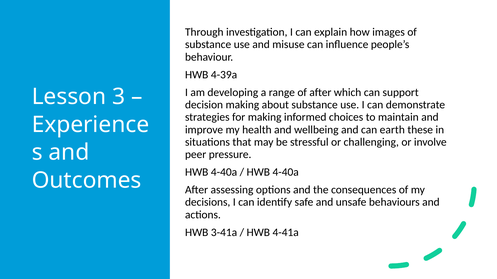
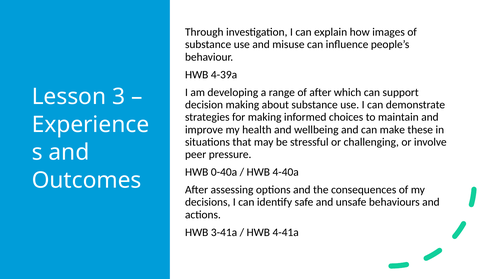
earth: earth -> make (392, 130)
4-40a: 4-40a -> 0-40a (224, 172)
